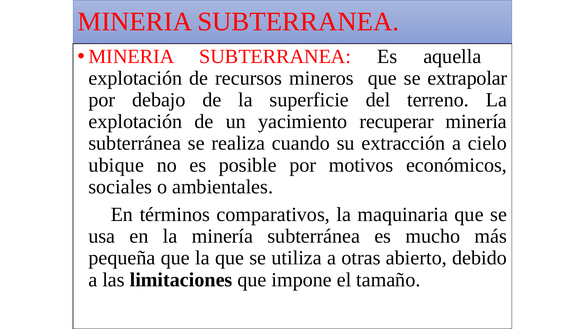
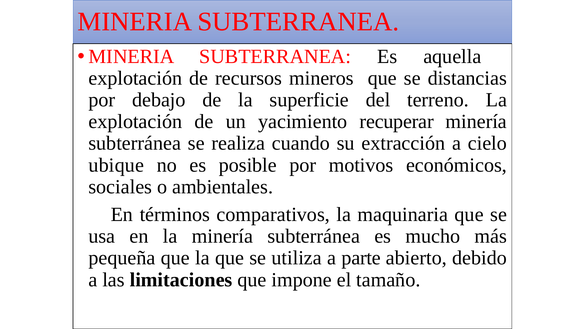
extrapolar: extrapolar -> distancias (467, 78)
otras: otras -> parte (361, 258)
